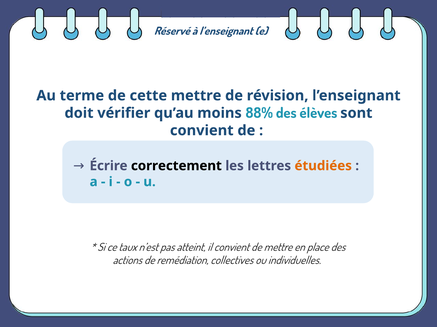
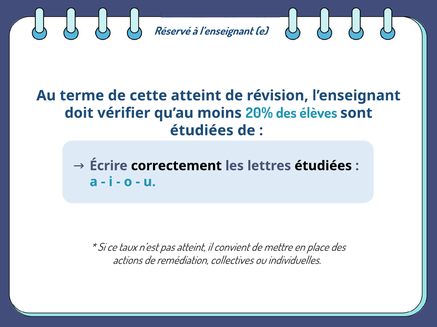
cette mettre: mettre -> atteint (196, 96)
88%: 88% -> 20% (259, 113)
convient: convient -> étudiées (202, 131)
étudiées colour: orange -> black (323, 166)
